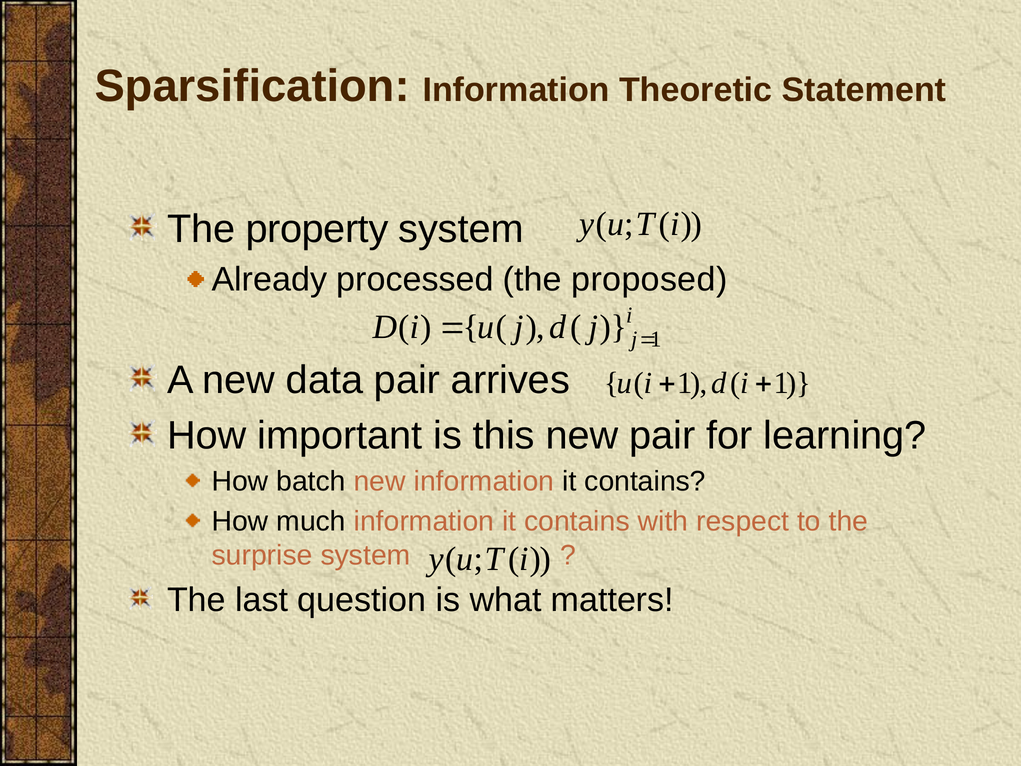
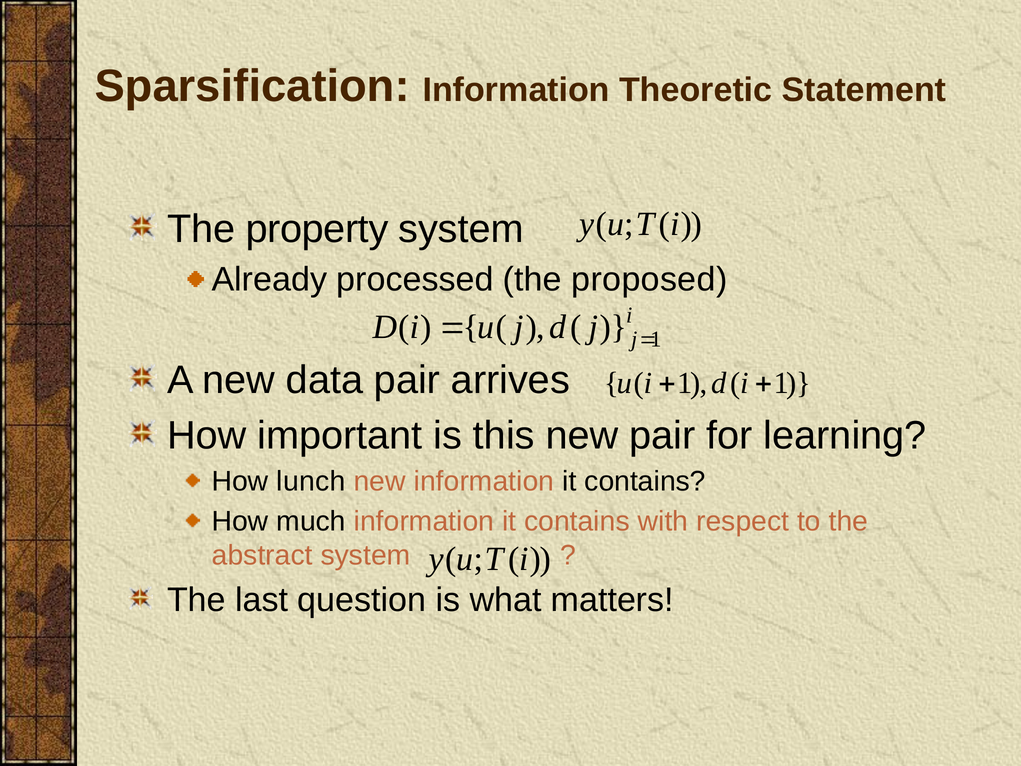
batch: batch -> lunch (311, 481)
surprise: surprise -> abstract (262, 555)
